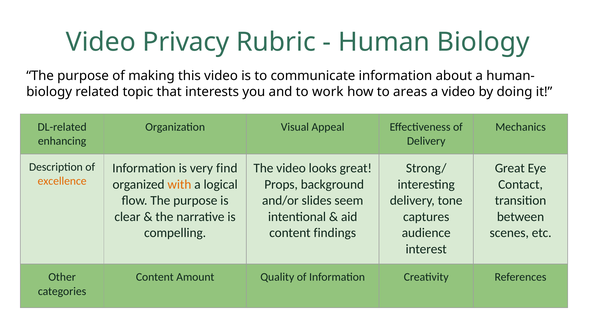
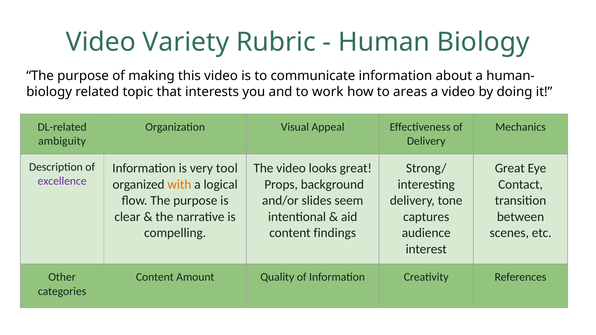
Privacy: Privacy -> Variety (186, 42)
enhancing: enhancing -> ambiguity (62, 141)
find: find -> tool (227, 168)
excellence colour: orange -> purple (62, 181)
